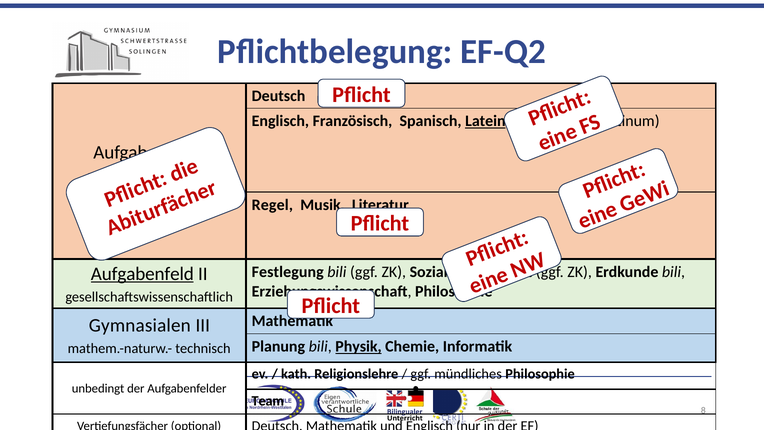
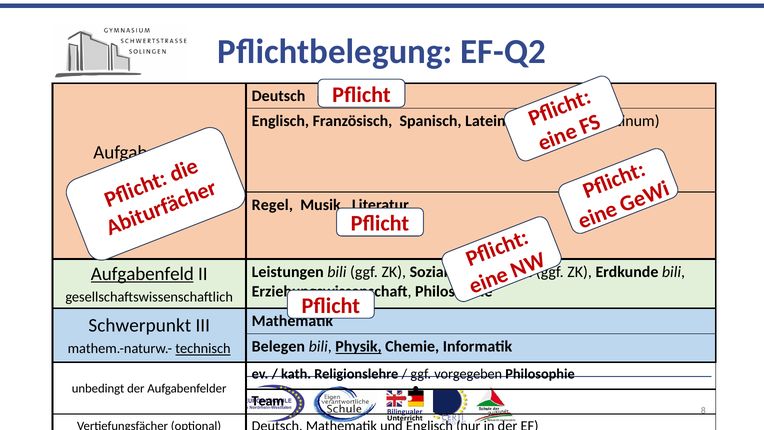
Latein underline: present -> none (485, 121)
Festlegung: Festlegung -> Leistungen (288, 272)
Gymnasialen: Gymnasialen -> Schwerpunkt (140, 325)
Planung: Planung -> Belegen (278, 346)
technisch underline: none -> present (203, 348)
mündliches: mündliches -> vorgegeben (468, 374)
